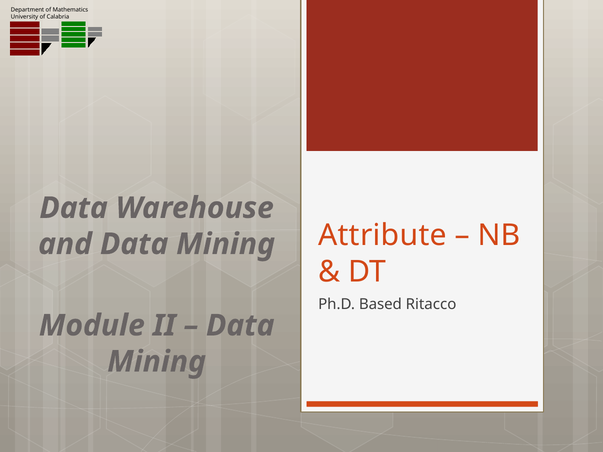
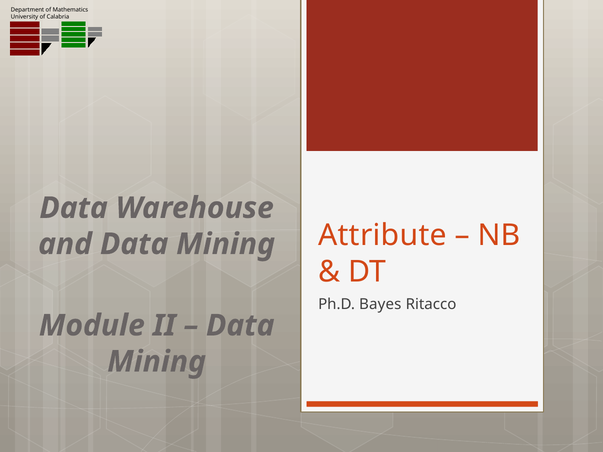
Based: Based -> Bayes (380, 305)
